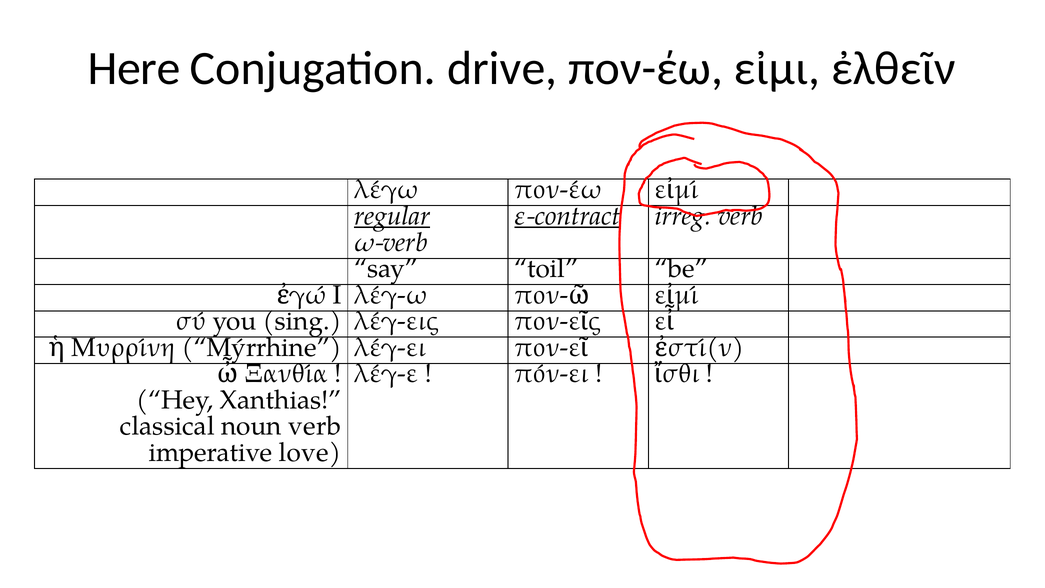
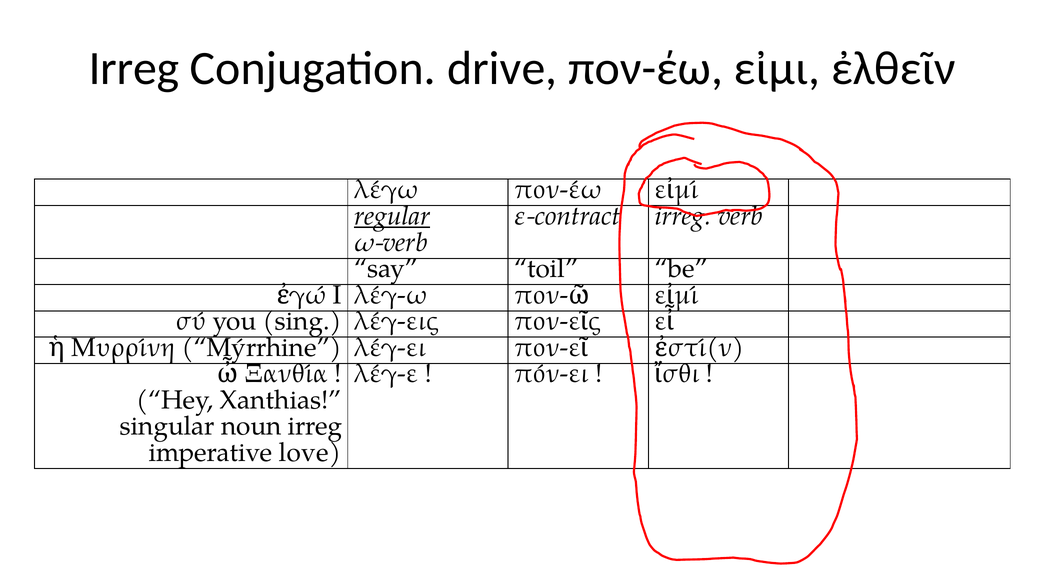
Here: Here -> Irreg (134, 69)
ε‑contract underline: present -> none (567, 216)
classical: classical -> singular (167, 426)
noun verb: verb -> irreg (315, 426)
